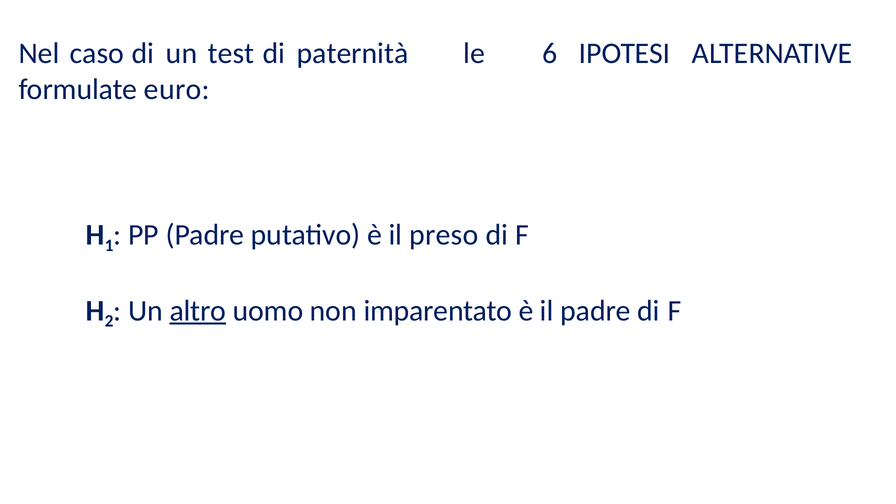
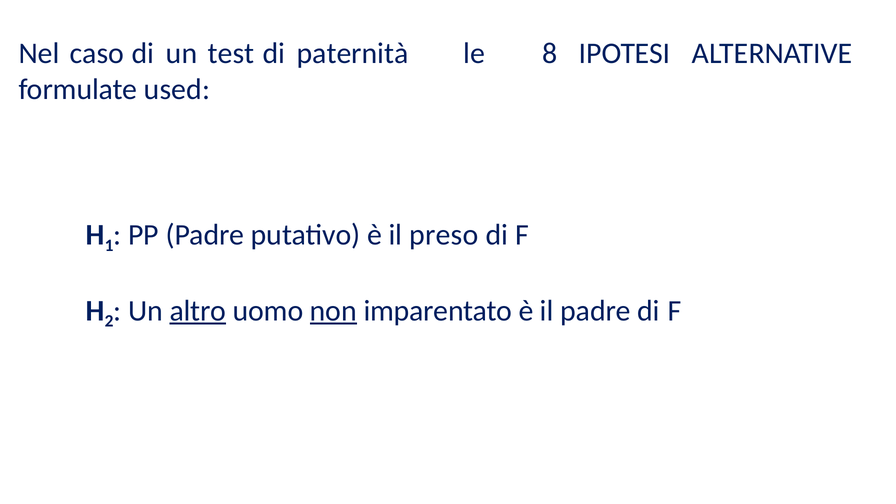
6: 6 -> 8 (550, 54)
euro: euro -> used (177, 89)
non underline: none -> present (333, 311)
